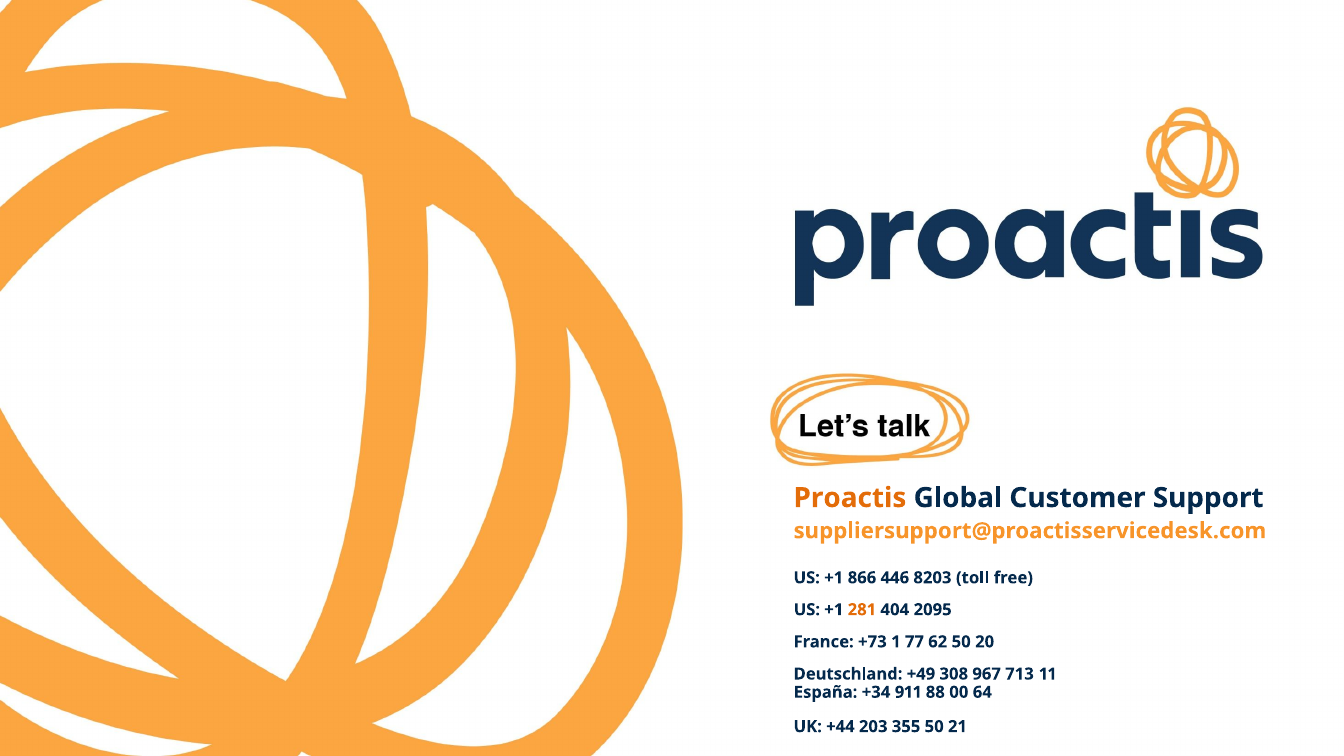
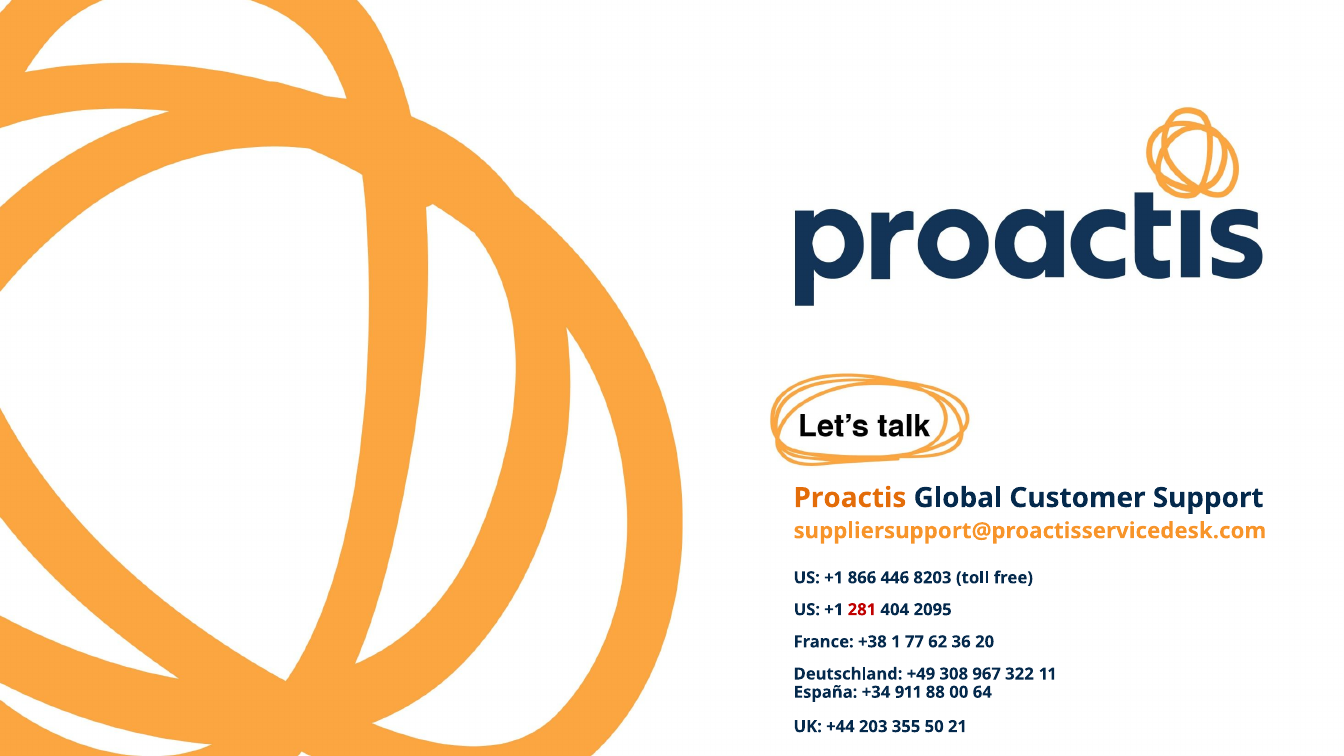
281 colour: orange -> red (862, 610)
+73: +73 -> +38 (872, 642)
62 50: 50 -> 36 (961, 642)
713: 713 -> 322 (1019, 674)
